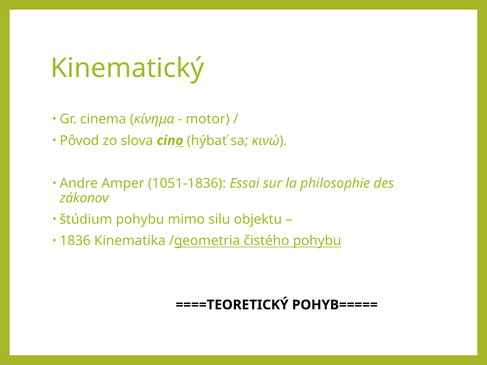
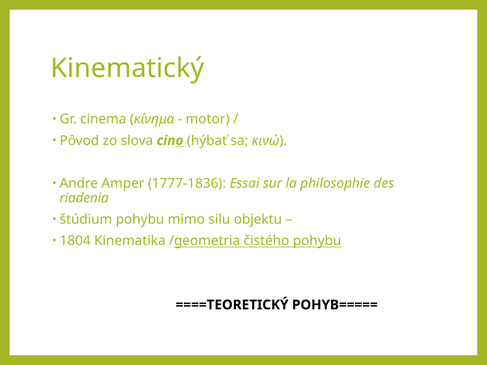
1051-1836: 1051-1836 -> 1777-1836 (187, 183)
zákonov: zákonov -> riadenia (84, 198)
1836: 1836 -> 1804 (75, 241)
